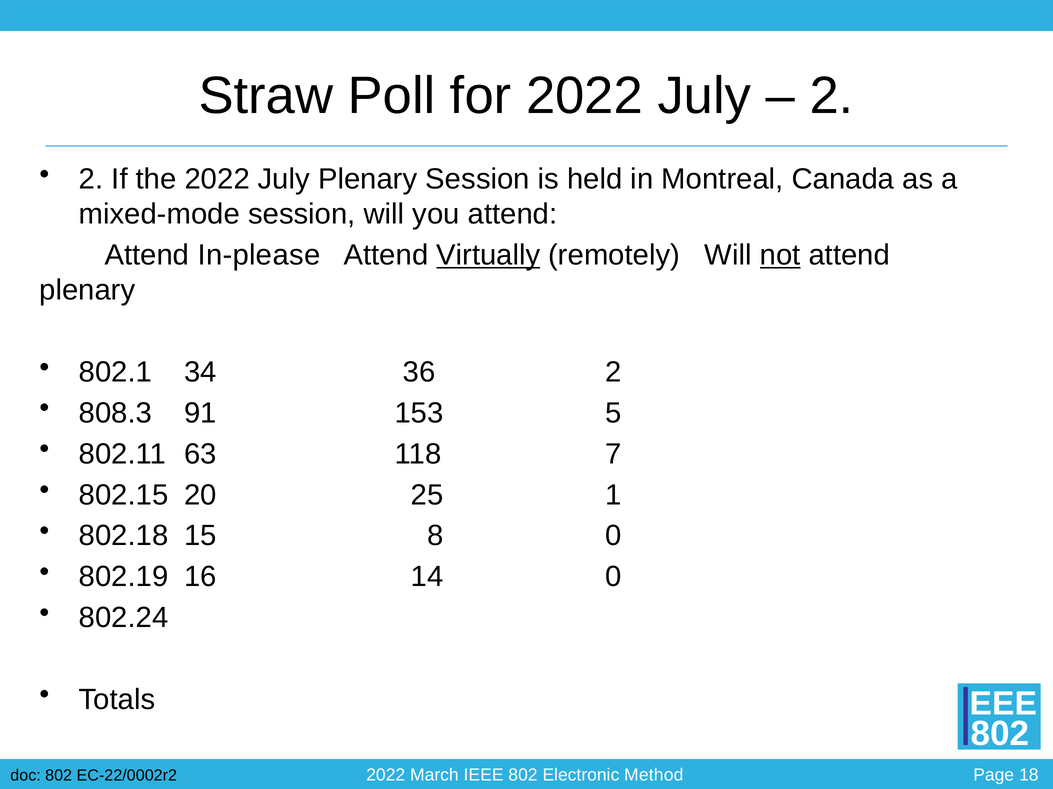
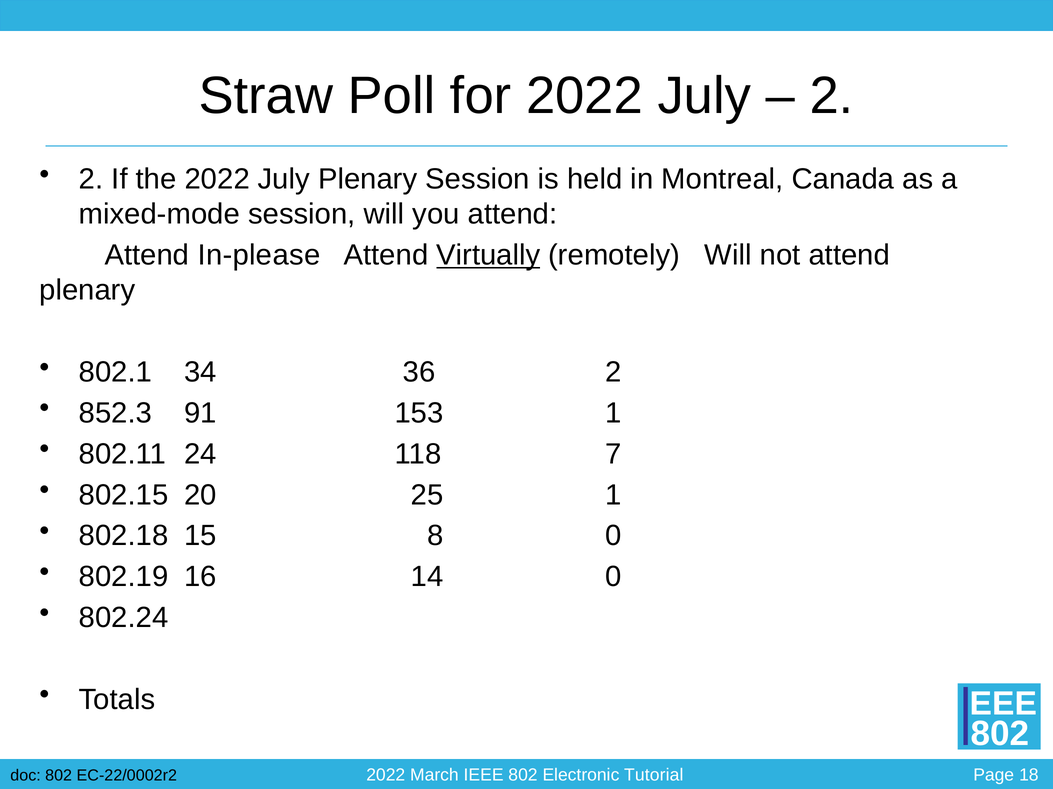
not underline: present -> none (780, 255)
808.3: 808.3 -> 852.3 (116, 413)
153 5: 5 -> 1 (614, 413)
63: 63 -> 24 (200, 454)
Method: Method -> Tutorial (654, 776)
